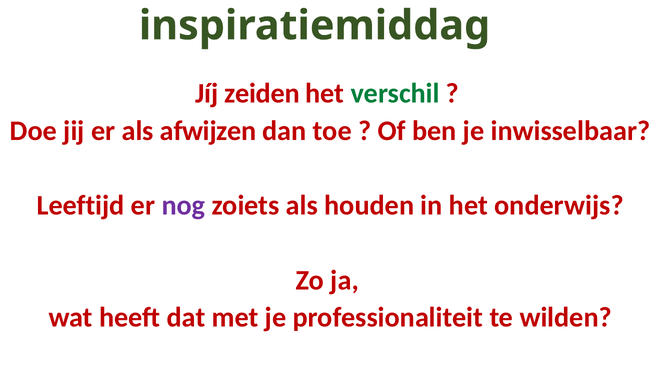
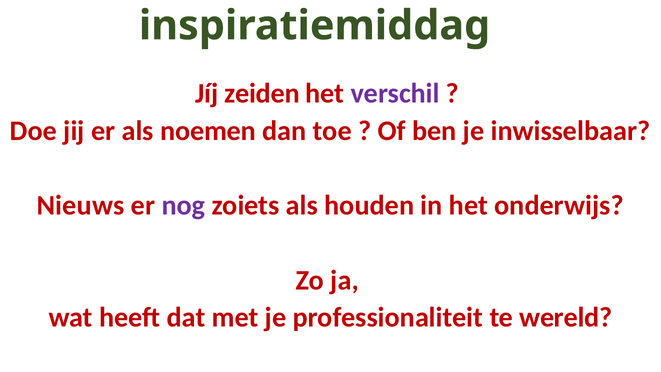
verschil colour: green -> purple (395, 93)
afwijzen: afwijzen -> noemen (208, 131)
Leeftijd: Leeftijd -> Nieuws (81, 205)
wilden: wilden -> wereld (566, 318)
